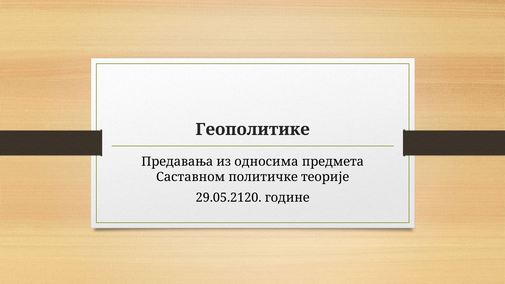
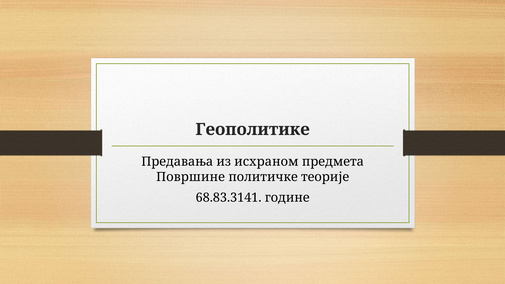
односима: односима -> исхраном (266, 162)
Саставном: Саставном -> Површине (191, 177)
29.05.2120: 29.05.2120 -> 68.83.3141 (229, 198)
